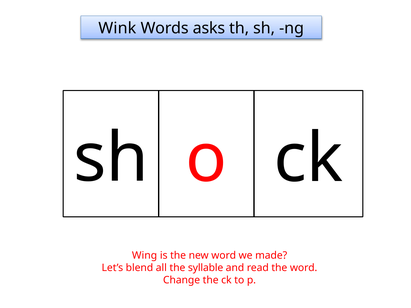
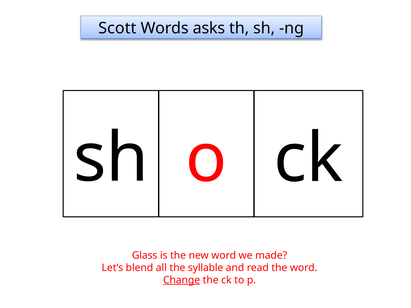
Wink: Wink -> Scott (117, 28)
Wing: Wing -> Glass (145, 256)
Change underline: none -> present (182, 280)
